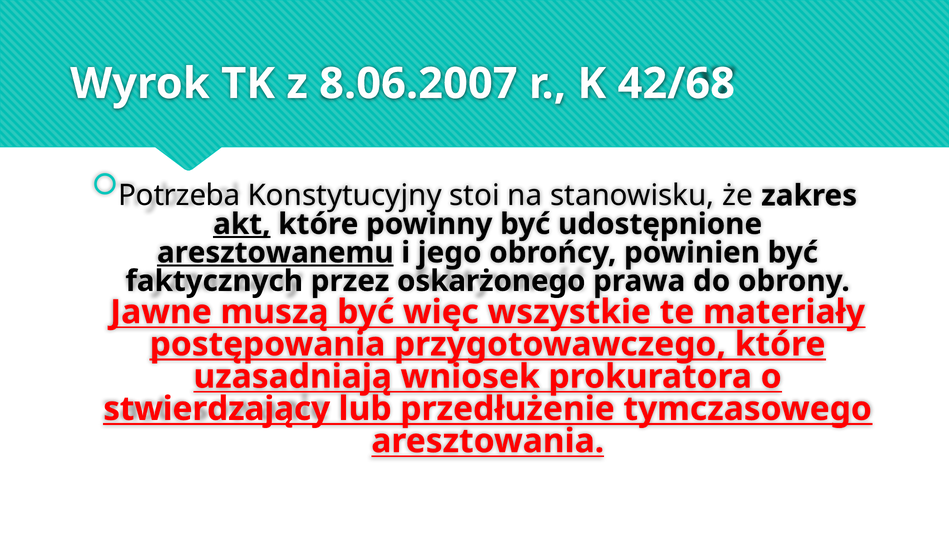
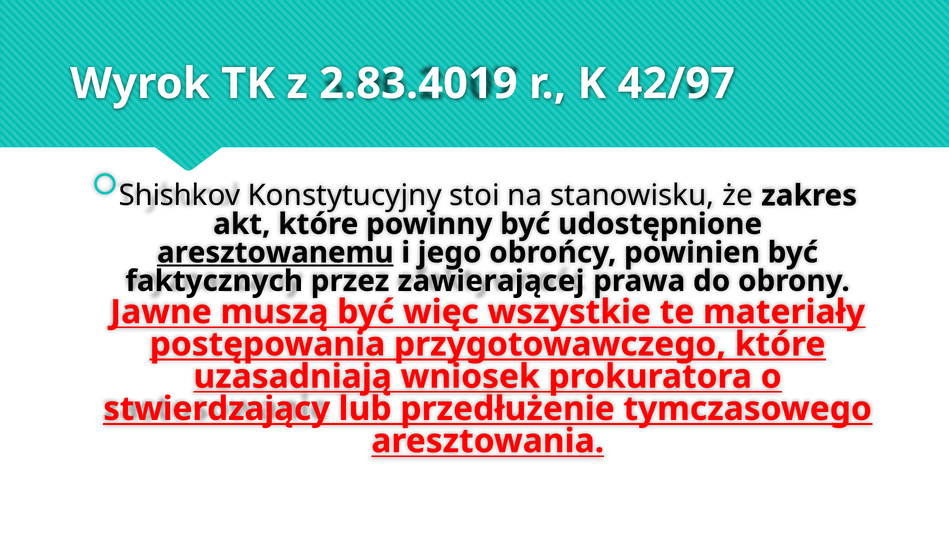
8.06.2007: 8.06.2007 -> 2.83.4019 (418, 84)
42/68: 42/68 -> 42/97 (676, 84)
Potrzeba: Potrzeba -> Shishkov (179, 196)
akt underline: present -> none (242, 224)
oskarżonego: oskarżonego -> zawierającej (491, 281)
